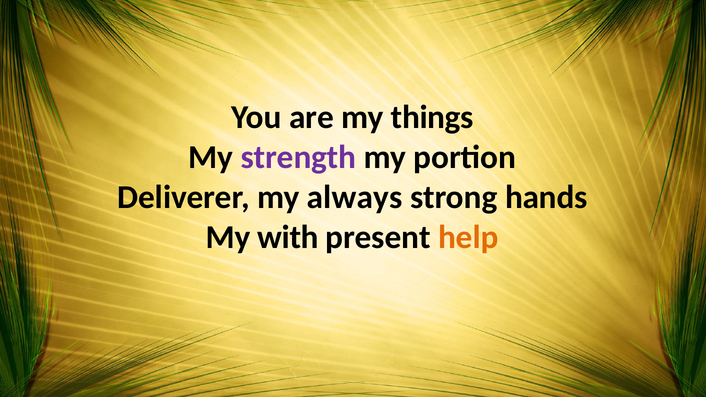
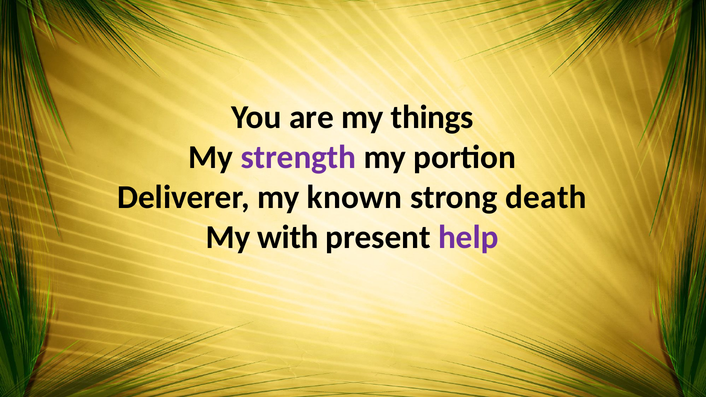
always: always -> known (355, 197)
hands: hands -> death (546, 197)
help colour: orange -> purple (468, 237)
